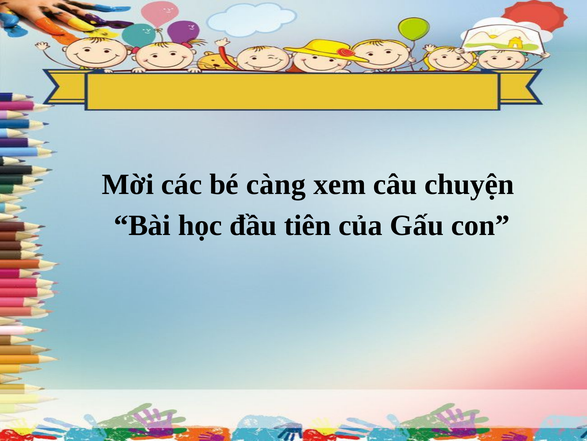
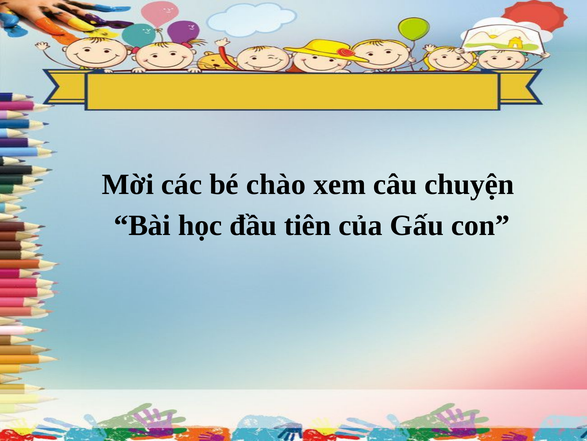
càng: càng -> chào (276, 184)
